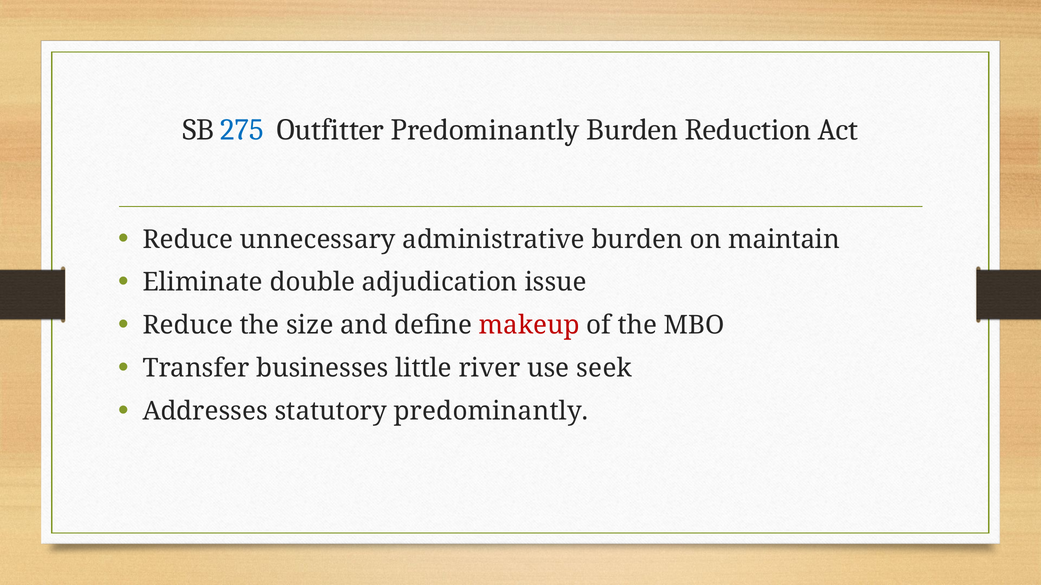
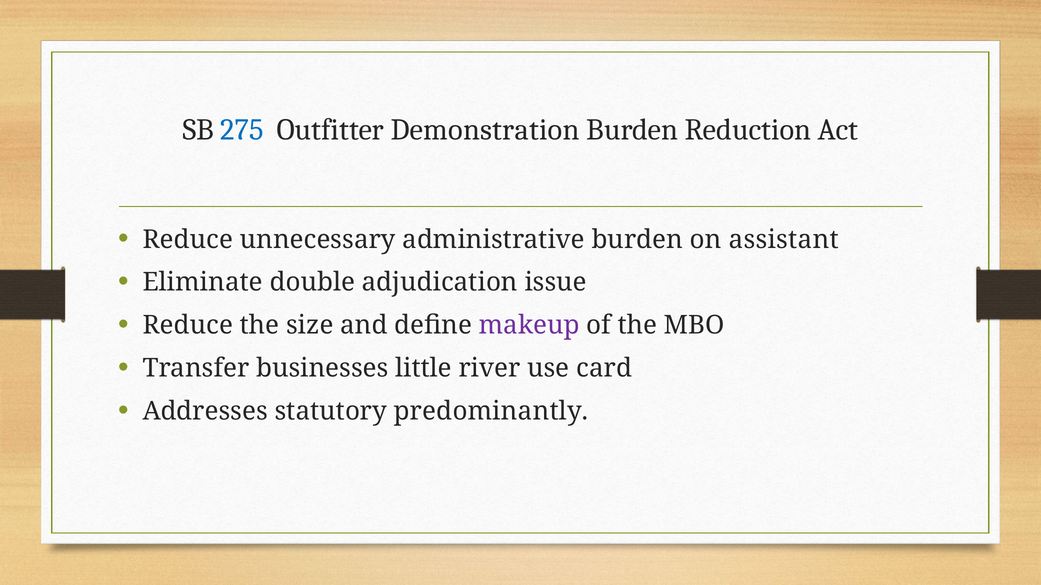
Outfitter Predominantly: Predominantly -> Demonstration (485, 130)
maintain: maintain -> assistant (784, 240)
makeup colour: red -> purple (529, 326)
seek: seek -> card (604, 369)
